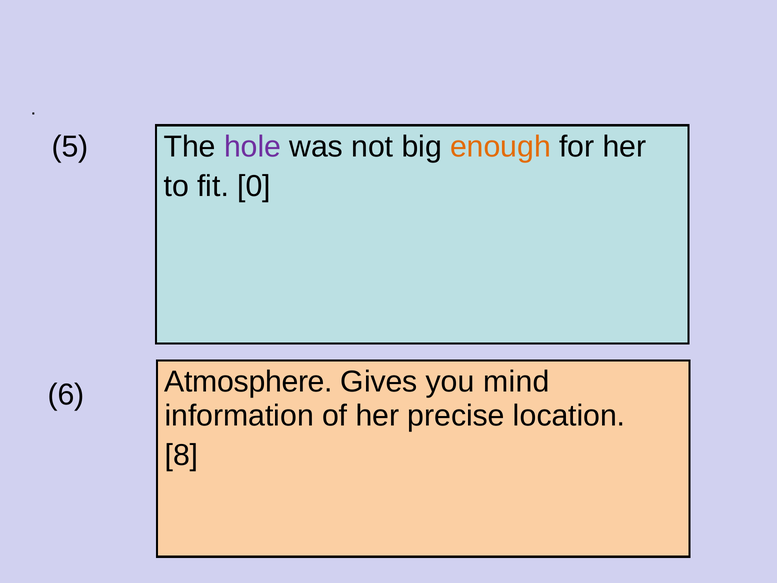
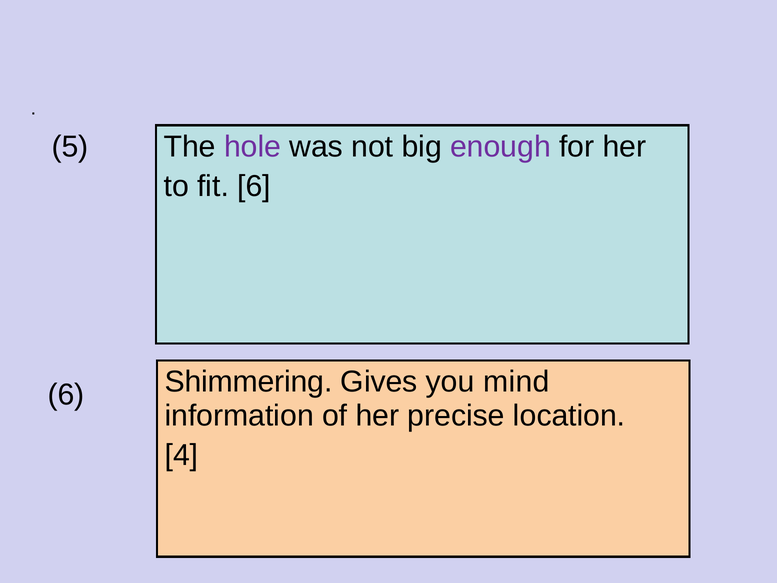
enough colour: orange -> purple (500, 146)
fit 0: 0 -> 6 (254, 186)
Atmosphere: Atmosphere -> Shimmering (249, 382)
8: 8 -> 4 (181, 455)
